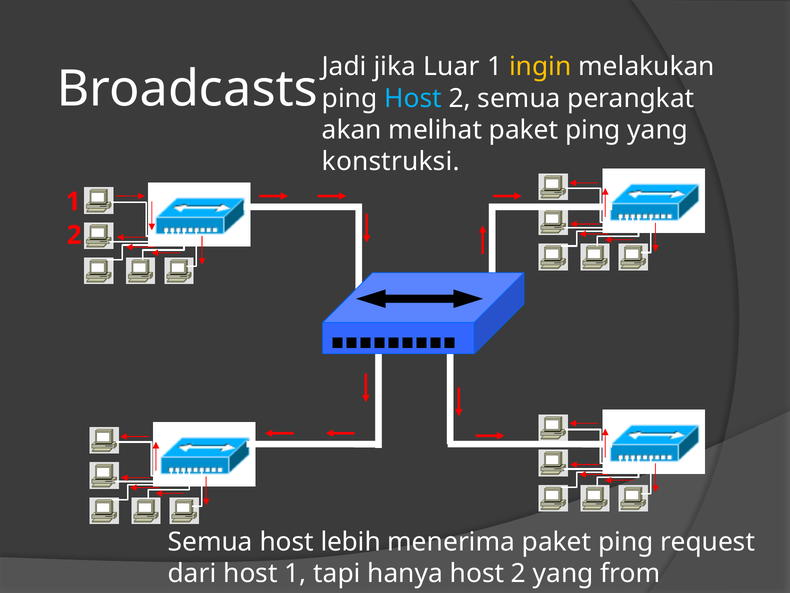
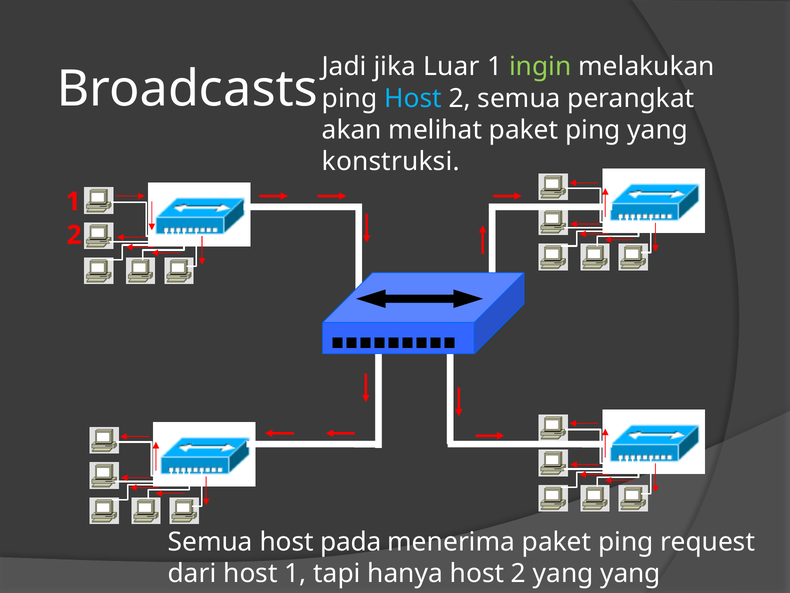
ingin colour: yellow -> light green (540, 67)
lebih: lebih -> pada (351, 542)
yang from: from -> yang (630, 573)
